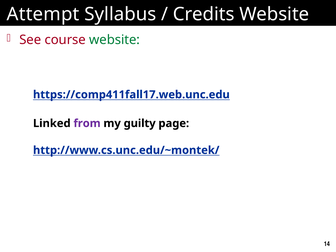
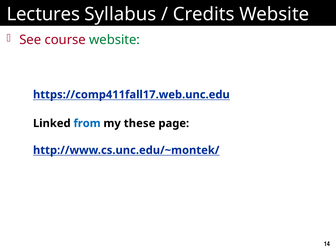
Attempt: Attempt -> Lectures (43, 14)
from colour: purple -> blue (87, 123)
guilty: guilty -> these (140, 123)
